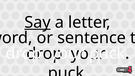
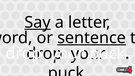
sentence underline: none -> present (92, 38)
